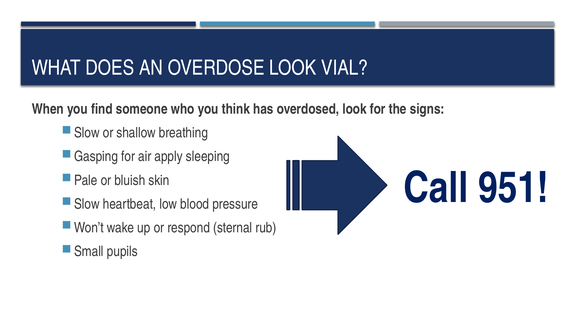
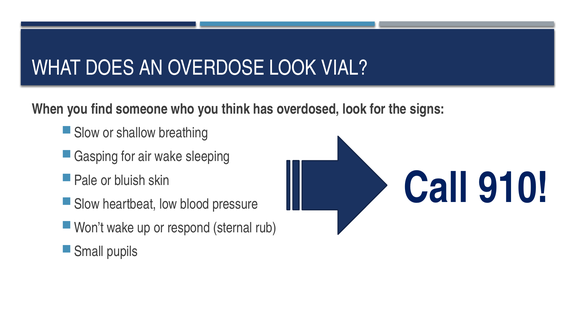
air apply: apply -> wake (169, 156)
951: 951 -> 910 (513, 188)
